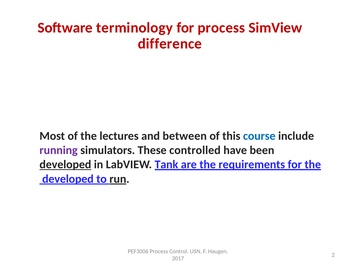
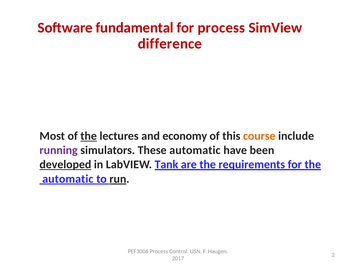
terminology: terminology -> fundamental (135, 28)
the underline: none -> present (89, 136)
between: between -> economy (185, 136)
course colour: blue -> orange (259, 136)
These controlled: controlled -> automatic (195, 150)
developed: developed -> automatic (68, 179)
